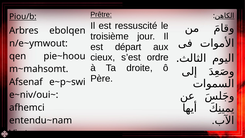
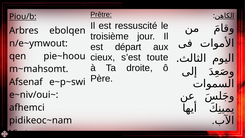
ordre: ordre -> toute (158, 57)
entendu~nam: entendu~nam -> pidikeoc~nam (41, 120)
